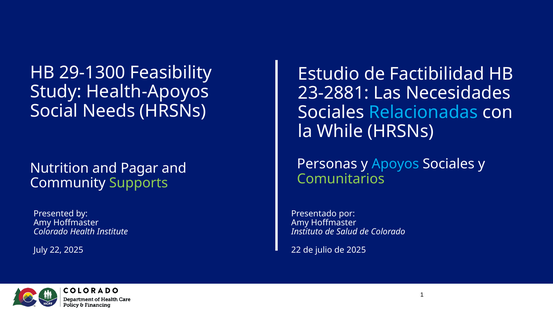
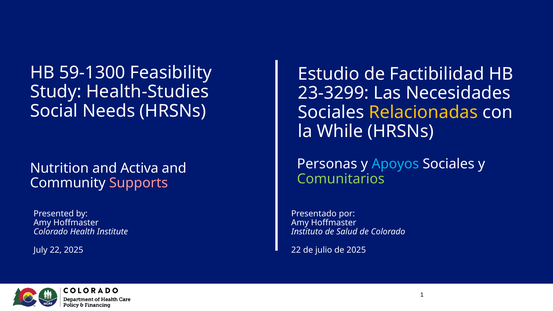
29-1300: 29-1300 -> 59-1300 (92, 73)
Health-Apoyos: Health-Apoyos -> Health-Studies (148, 92)
23-2881: 23-2881 -> 23-3299 (333, 93)
Relacionadas colour: light blue -> yellow (423, 112)
Pagar: Pagar -> Activa (139, 168)
Supports colour: light green -> pink (139, 183)
